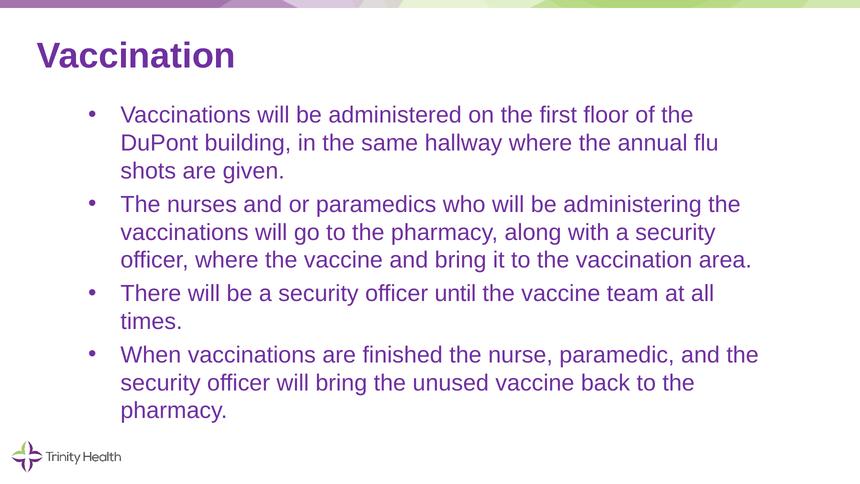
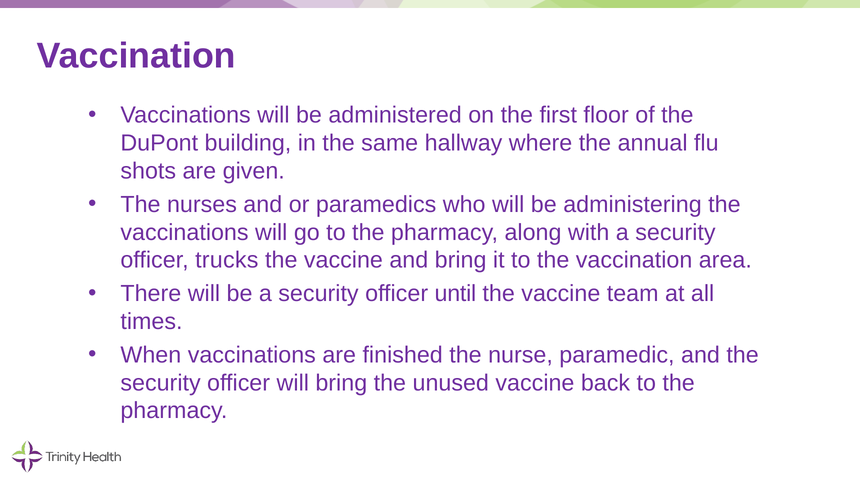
officer where: where -> trucks (227, 260)
